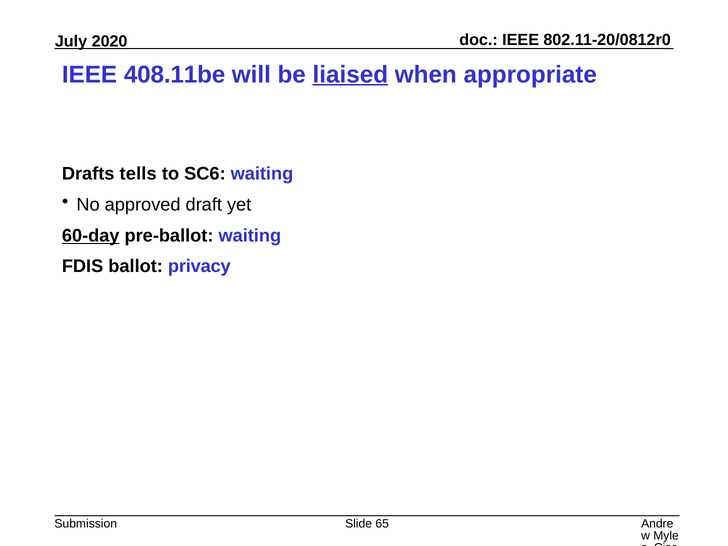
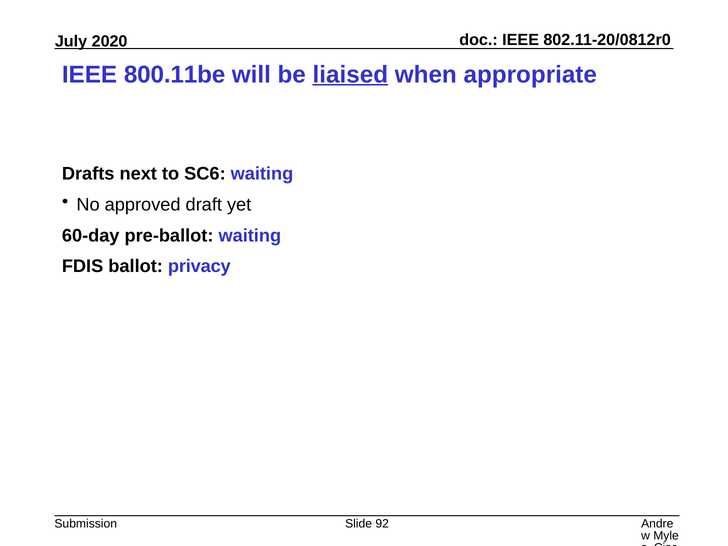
408.11be: 408.11be -> 800.11be (175, 75)
tells: tells -> next (138, 174)
60-day underline: present -> none (91, 235)
65: 65 -> 92 (382, 524)
